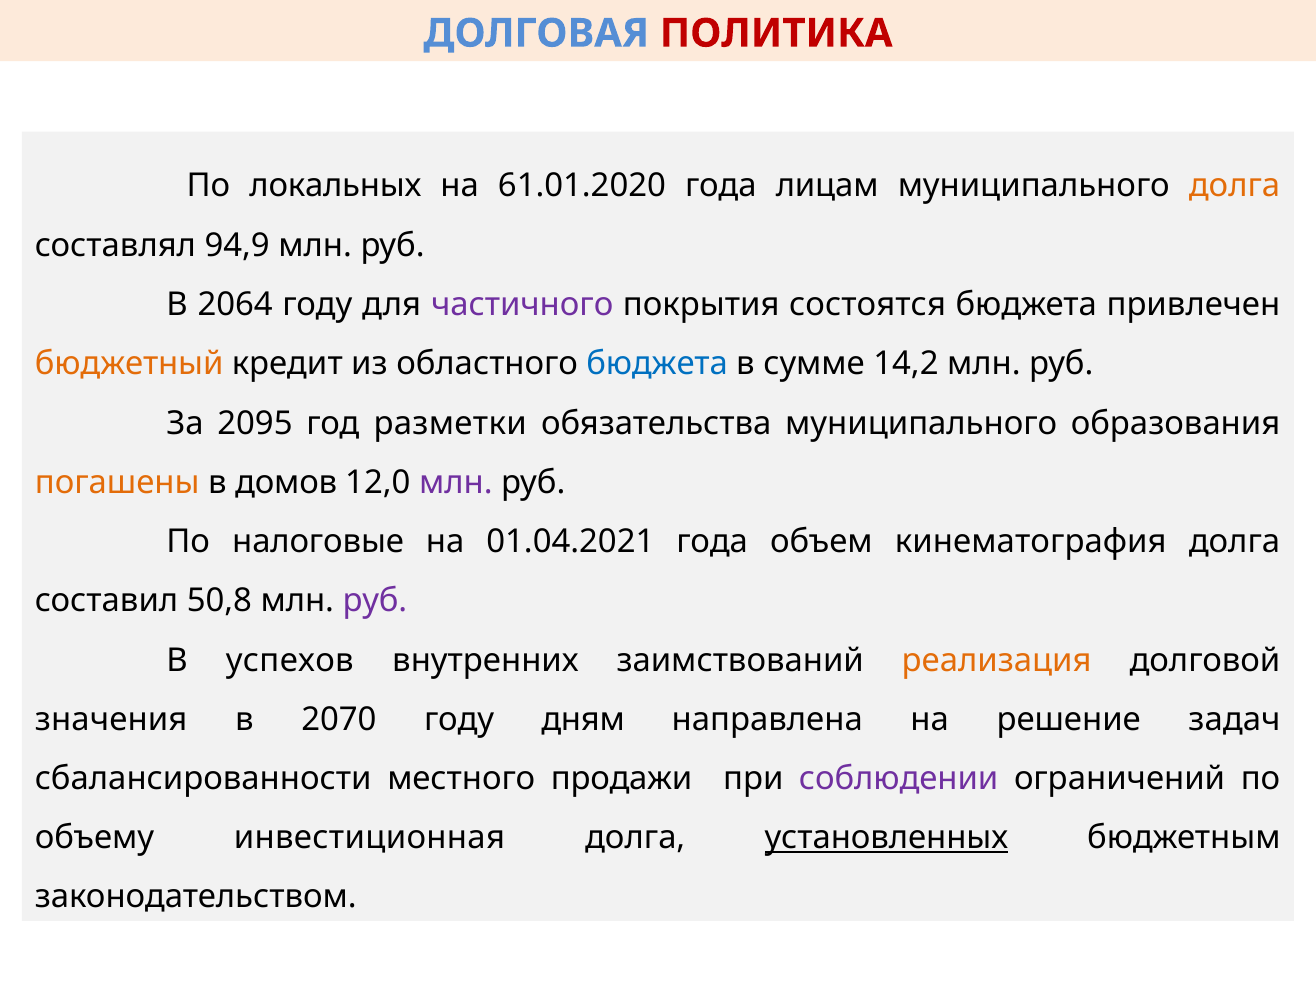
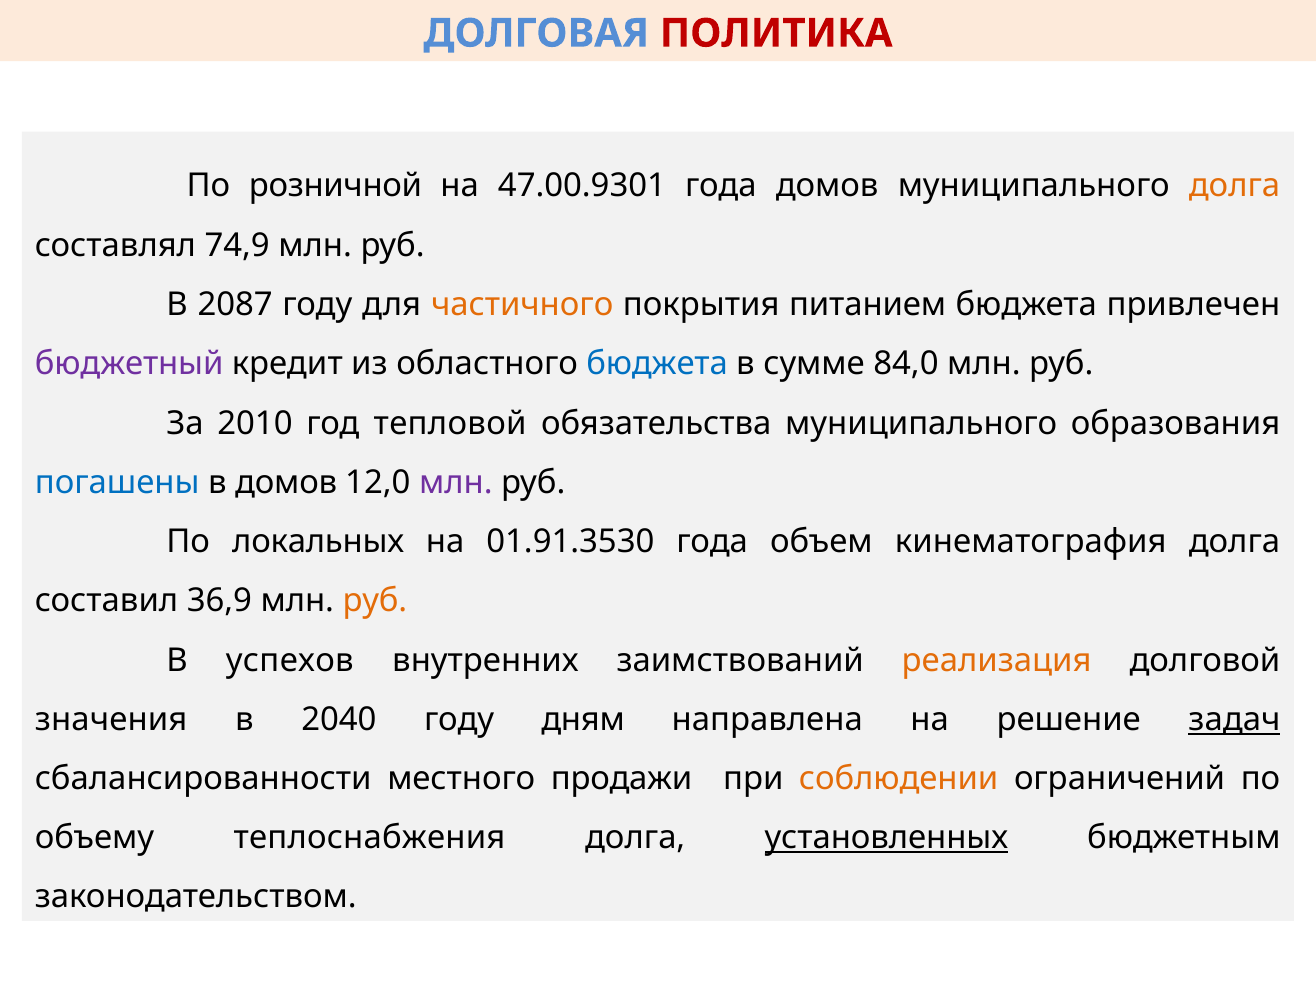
локальных: локальных -> розничной (335, 186)
61.01.2020: 61.01.2020 -> 47.00.9301 (582, 186)
года лицам: лицам -> домов (827, 186)
94,9: 94,9 -> 74,9 (237, 246)
2064: 2064 -> 2087 (235, 305)
частичного colour: purple -> orange (522, 305)
состоятся: состоятся -> питанием (868, 305)
бюджетный colour: orange -> purple (129, 364)
14,2: 14,2 -> 84,0 (906, 364)
2095: 2095 -> 2010 (255, 423)
разметки: разметки -> тепловой (450, 423)
погашены colour: orange -> blue (117, 482)
налоговые: налоговые -> локальных (318, 542)
01.04.2021: 01.04.2021 -> 01.91.3530 (570, 542)
50,8: 50,8 -> 36,9 (219, 601)
руб colour: purple -> orange (375, 601)
2070: 2070 -> 2040 (339, 719)
задач underline: none -> present (1234, 719)
соблюдении colour: purple -> orange (899, 779)
инвестиционная: инвестиционная -> теплоснабжения (369, 838)
